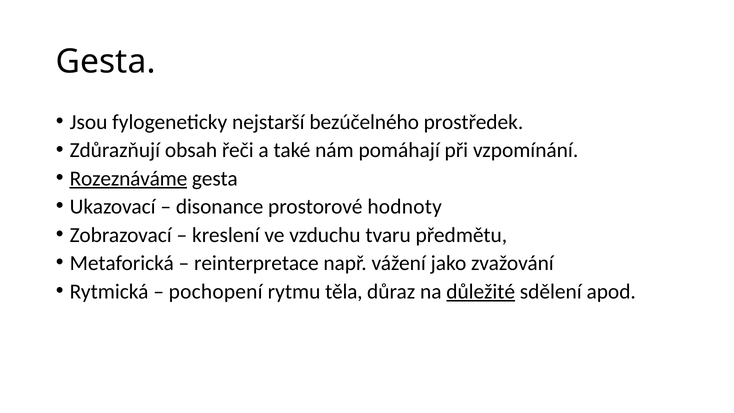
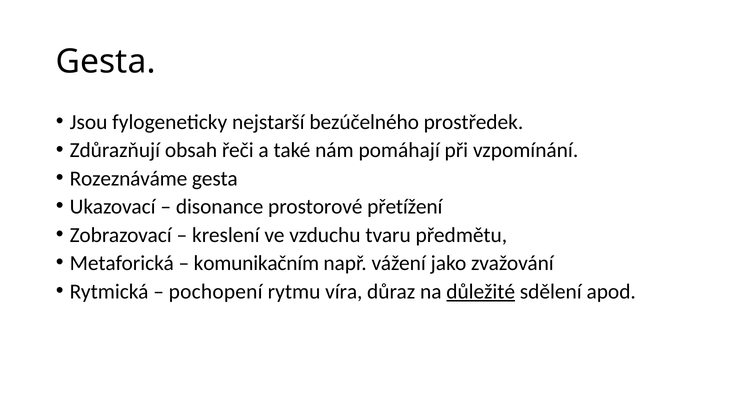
Rozeznáváme underline: present -> none (128, 178)
hodnoty: hodnoty -> přetížení (405, 207)
reinterpretace: reinterpretace -> komunikačním (256, 263)
těla: těla -> víra (344, 291)
